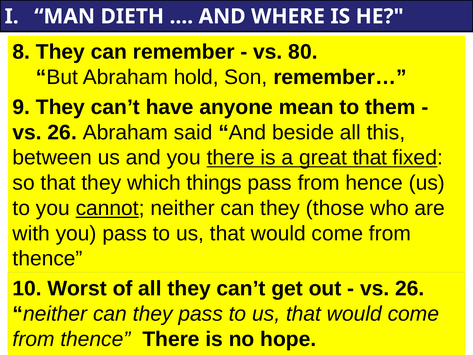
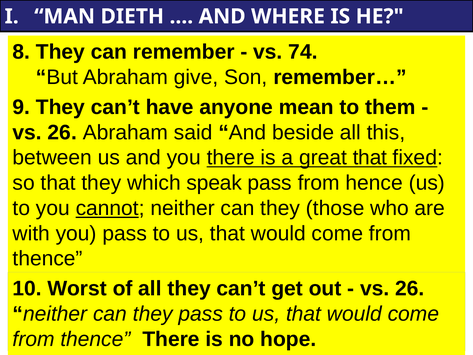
80: 80 -> 74 (303, 52)
hold: hold -> give (196, 77)
things: things -> speak (214, 183)
